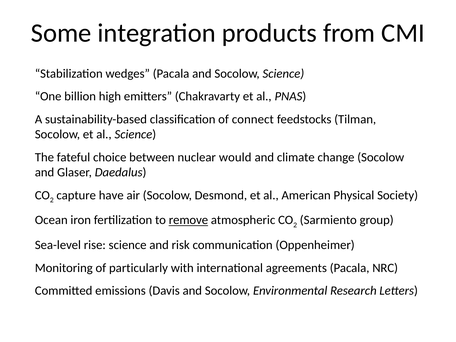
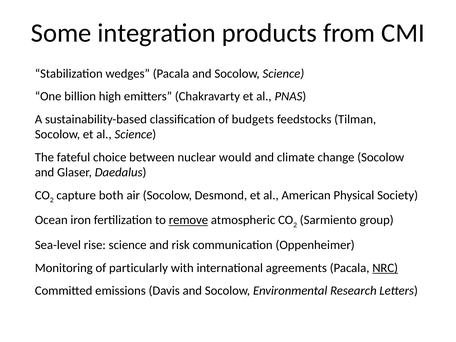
connect: connect -> budgets (253, 119)
have: have -> both (111, 195)
NRC underline: none -> present (385, 268)
